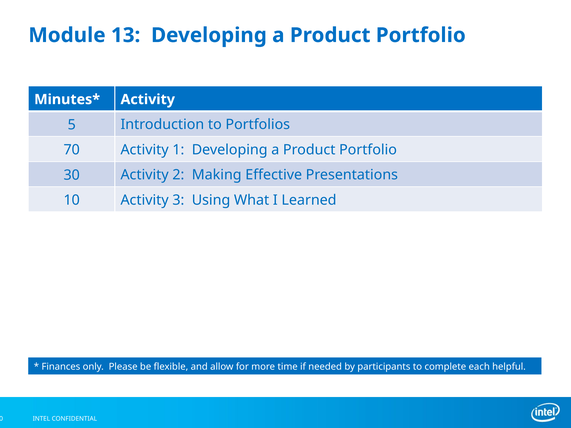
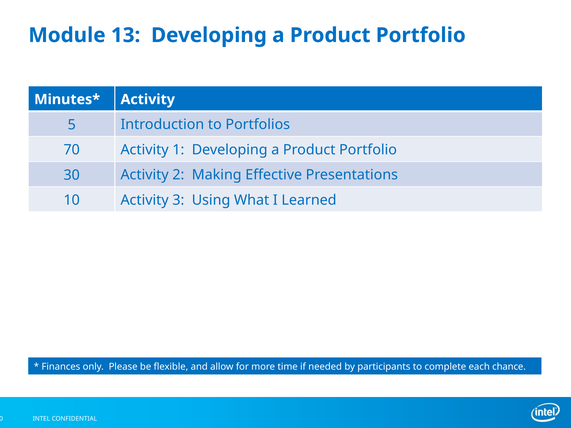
helpful: helpful -> chance (509, 367)
